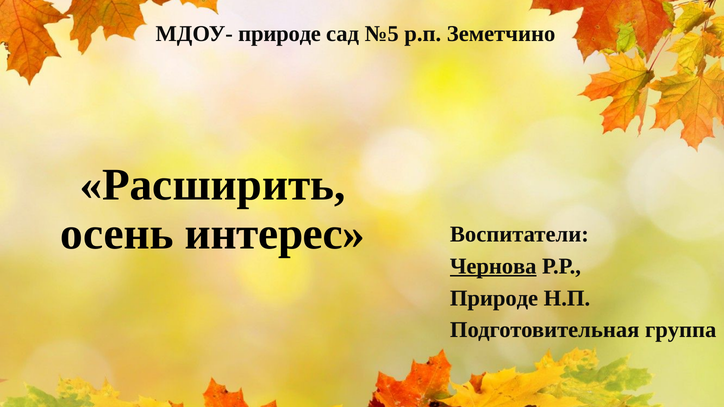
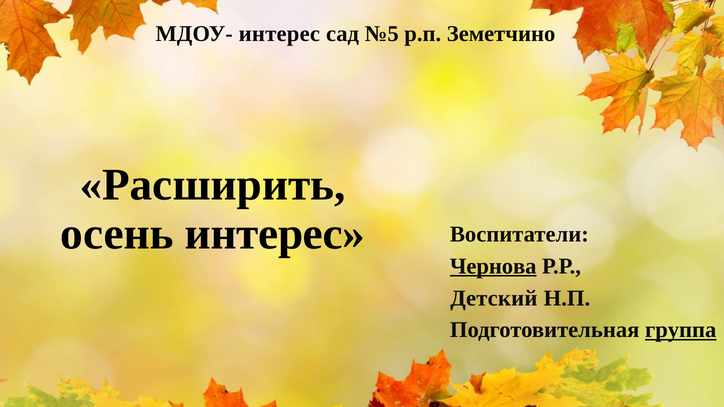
МДОУ- природе: природе -> интерес (279, 34)
Природе: Природе -> Детский (494, 298)
группа underline: none -> present (681, 330)
